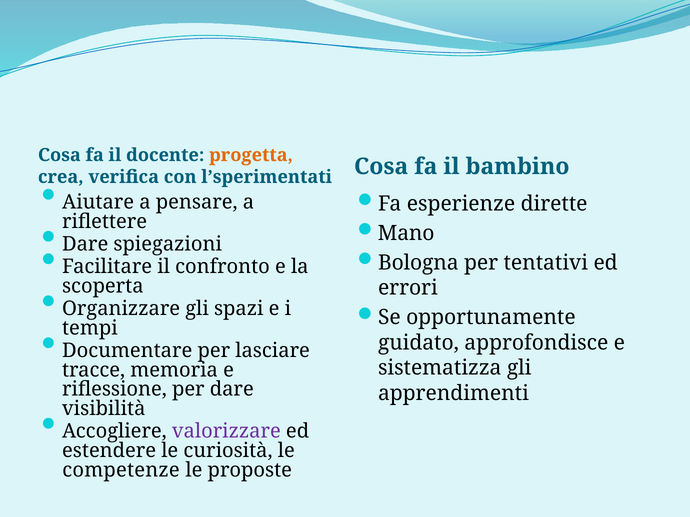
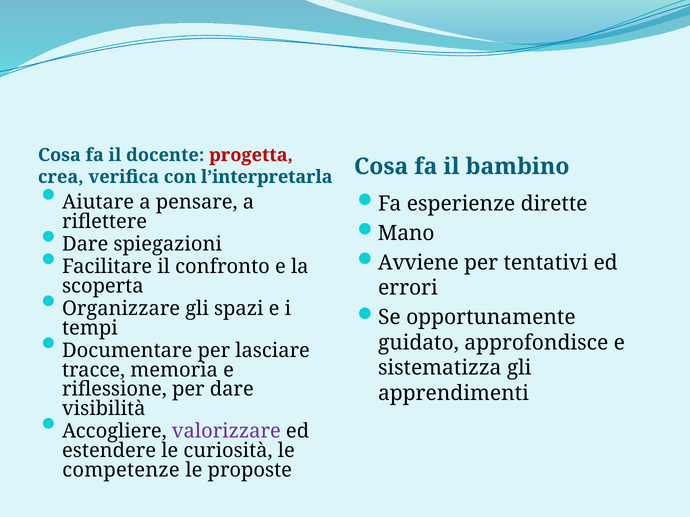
progetta colour: orange -> red (251, 155)
l’sperimentati: l’sperimentati -> l’interpretarla (267, 177)
Bologna: Bologna -> Avviene (418, 263)
